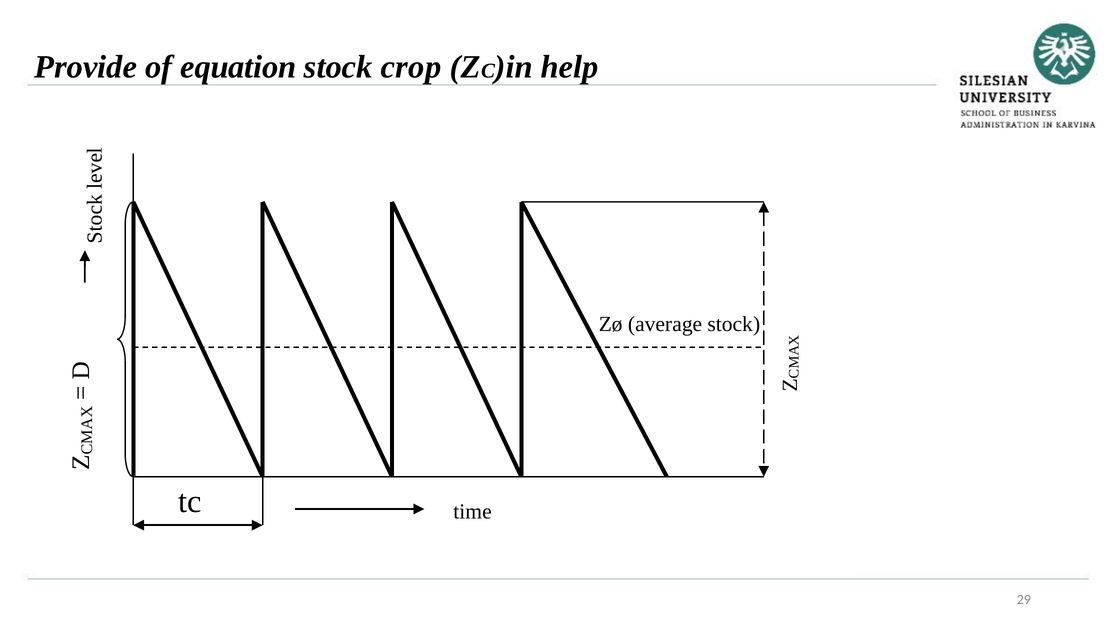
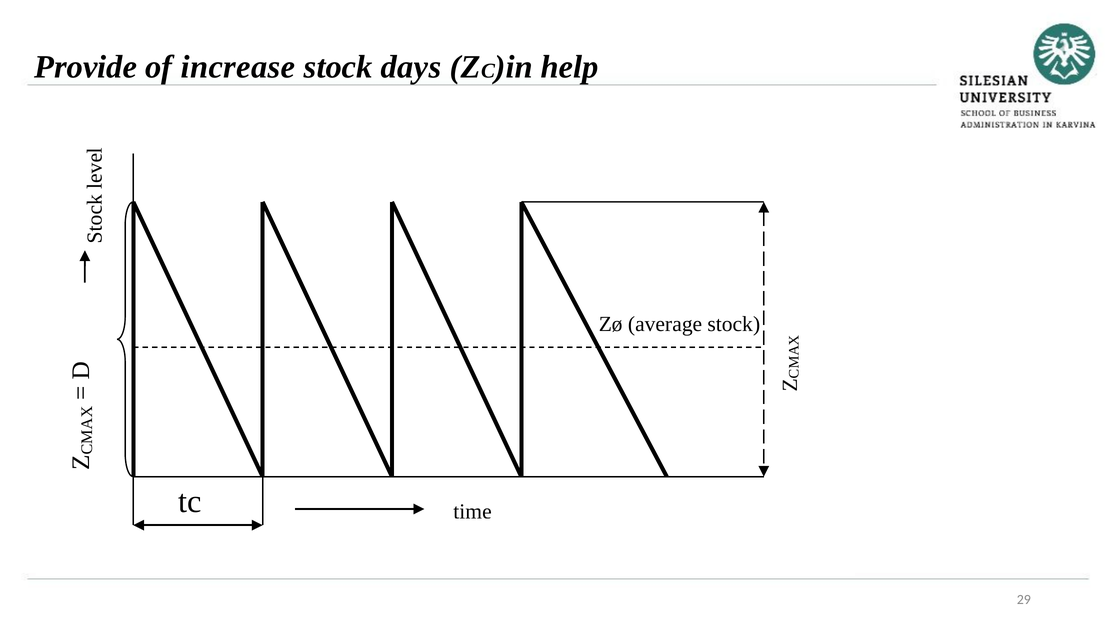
equation: equation -> increase (238, 67)
crop: crop -> days (411, 67)
